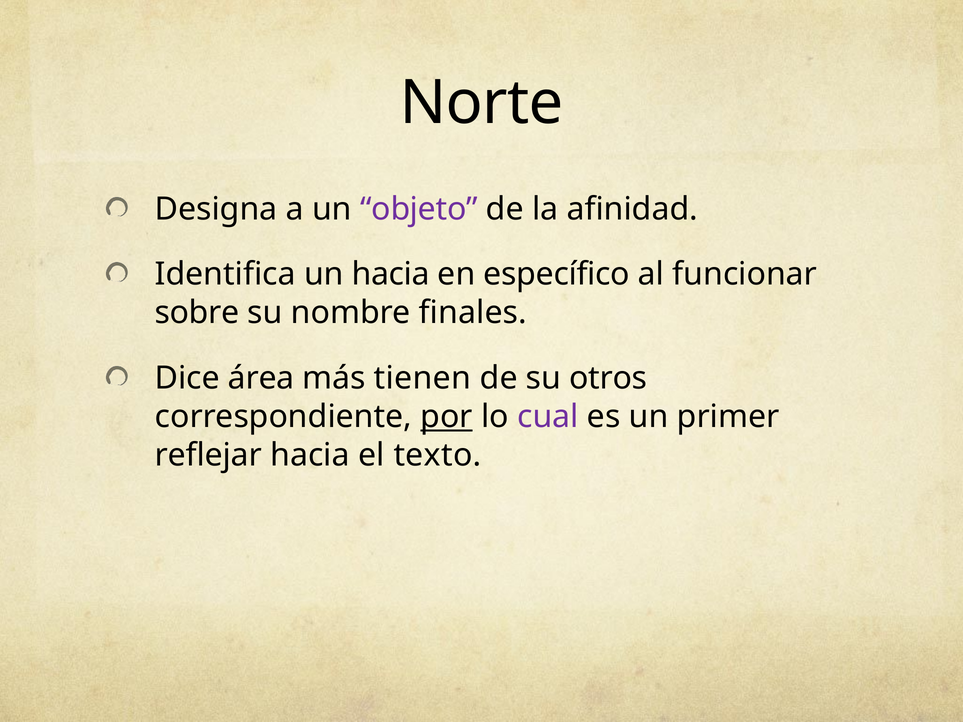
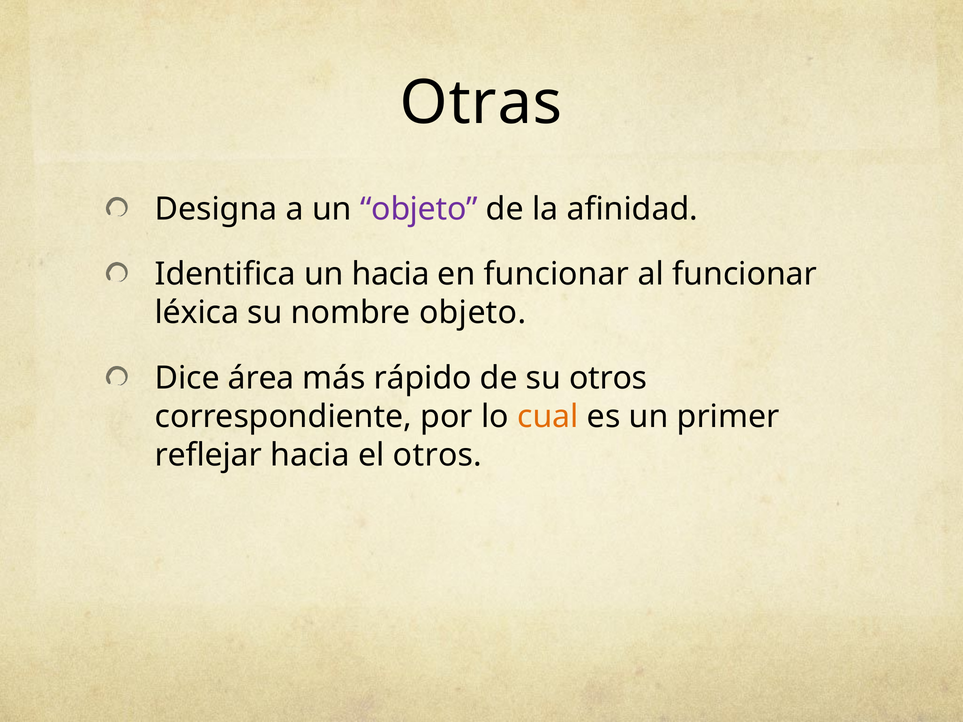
Norte: Norte -> Otras (481, 103)
en específico: específico -> funcionar (556, 274)
sobre: sobre -> léxica (197, 313)
nombre finales: finales -> objeto (473, 313)
tienen: tienen -> rápido (423, 378)
por underline: present -> none (447, 417)
cual colour: purple -> orange (548, 417)
el texto: texto -> otros (437, 455)
